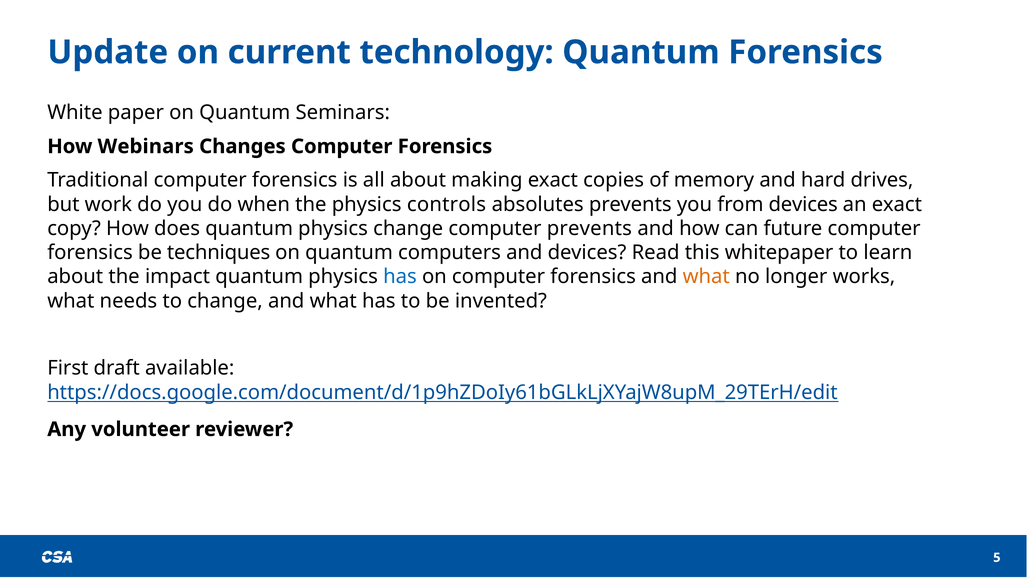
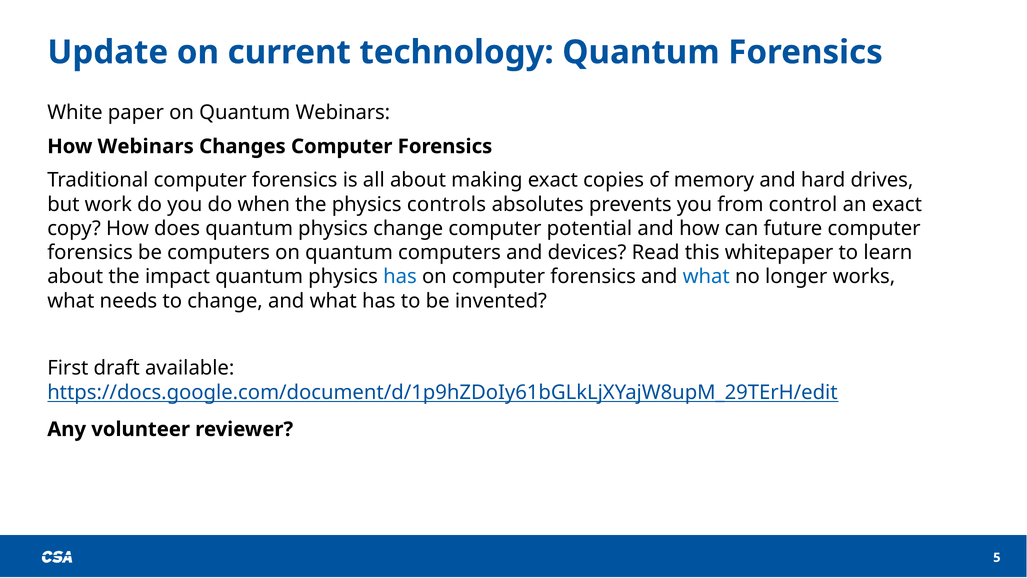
Quantum Seminars: Seminars -> Webinars (343, 113)
from devices: devices -> control (803, 204)
computer prevents: prevents -> potential (589, 228)
be techniques: techniques -> computers (219, 252)
what colour: orange -> blue (706, 277)
